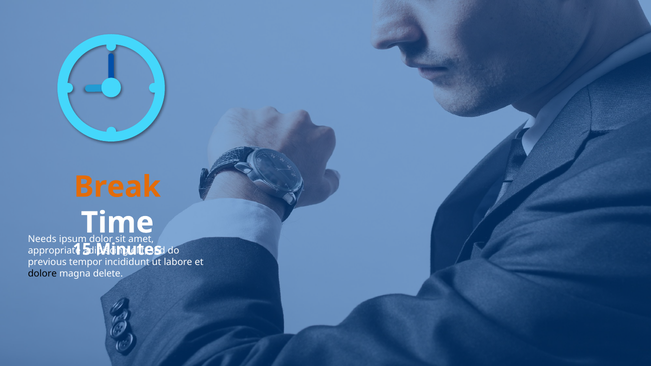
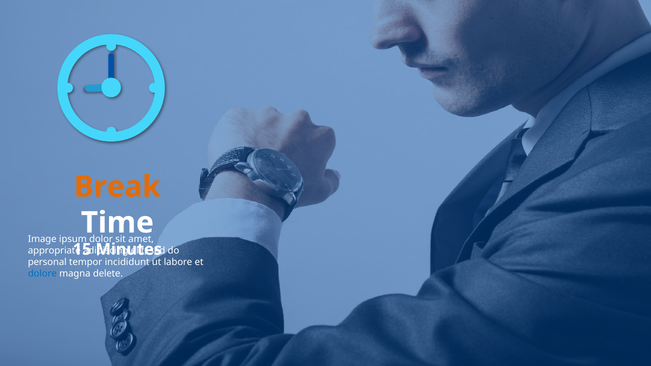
Needs: Needs -> Image (42, 239)
previous: previous -> personal (47, 262)
dolore colour: black -> blue (42, 274)
